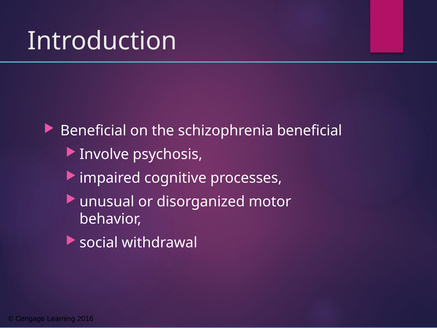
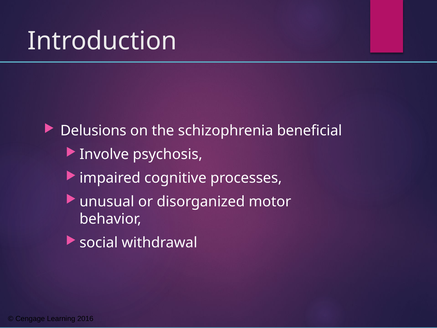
Beneficial: Beneficial -> Delusions (93, 131)
